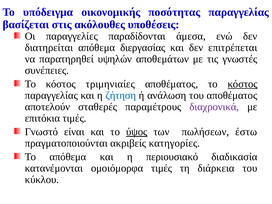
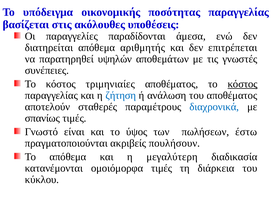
διεργασίας: διεργασίας -> αριθμητής (143, 48)
διαχρονικά colour: purple -> blue (214, 107)
επιτόκια: επιτόκια -> σπανίως (42, 118)
ύψος underline: present -> none (137, 132)
κατηγορίες: κατηγορίες -> πουλήσουν (174, 143)
περιουσιακό: περιουσιακό -> μεγαλύτερη (172, 157)
